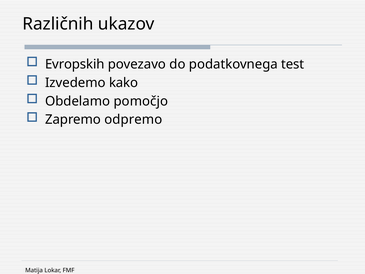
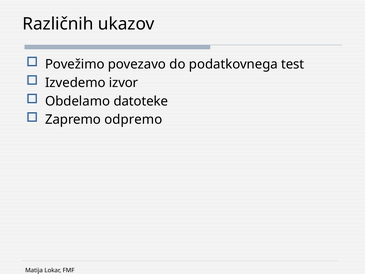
Evropskih: Evropskih -> Povežimo (75, 64)
kako: kako -> izvor (124, 83)
pomočjo: pomočjo -> datoteke (141, 101)
